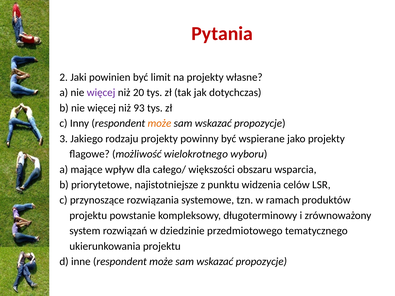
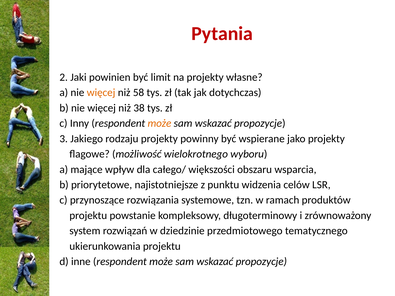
więcej colour: purple -> orange (101, 93)
20: 20 -> 58 (139, 93)
93: 93 -> 38 (139, 108)
